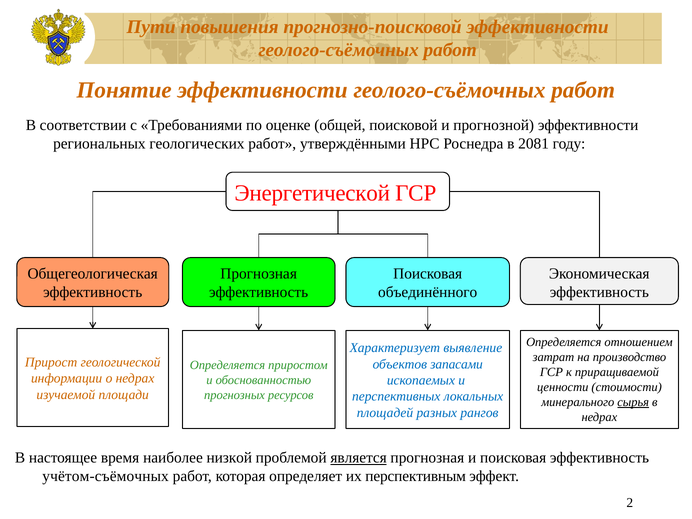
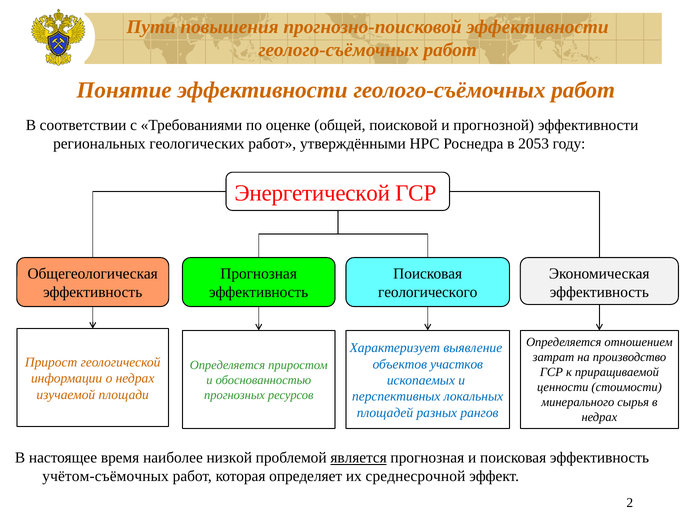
2081: 2081 -> 2053 (534, 144)
объединённого: объединённого -> геологического (428, 292)
запасами: запасами -> участков (457, 364)
сырья underline: present -> none (633, 402)
перспективным: перспективным -> среднесрочной (415, 476)
